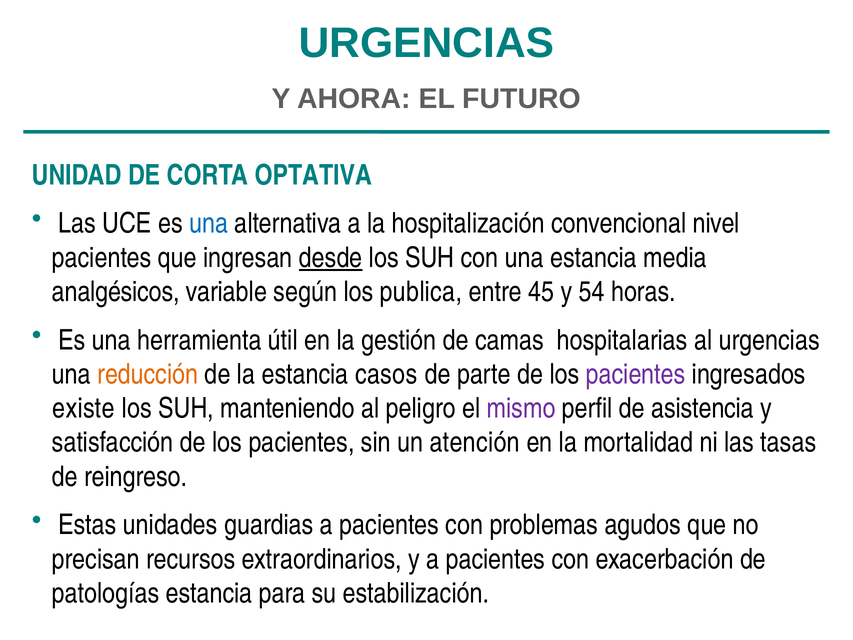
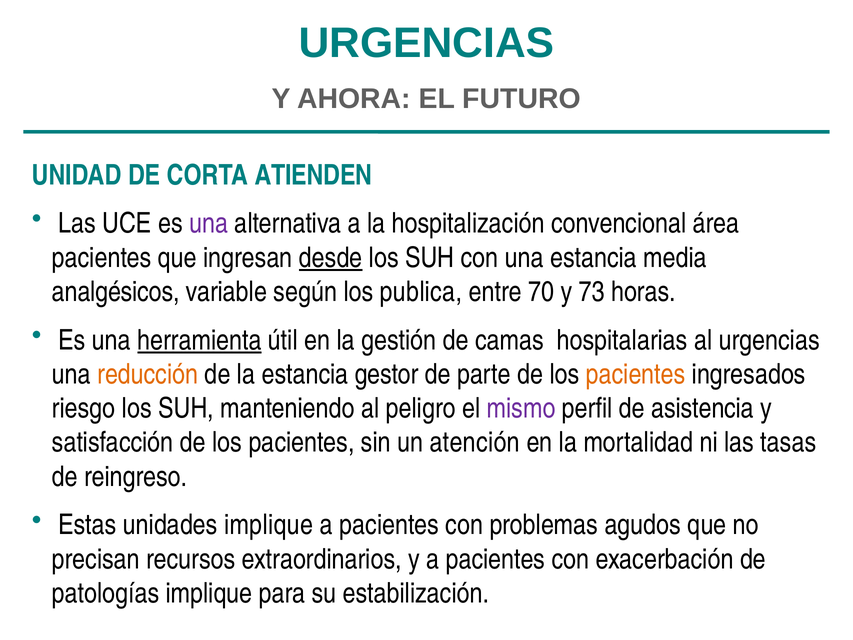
OPTATIVA: OPTATIVA -> ATIENDEN (313, 175)
una colour: blue -> purple (209, 224)
nivel: nivel -> área (716, 224)
45: 45 -> 70 (541, 292)
54: 54 -> 73 (592, 292)
herramienta underline: none -> present (199, 340)
casos: casos -> gestor (387, 374)
pacientes colour: purple -> orange (636, 374)
existe: existe -> riesgo (84, 408)
unidades guardias: guardias -> implique (269, 525)
patologías estancia: estancia -> implique (209, 593)
